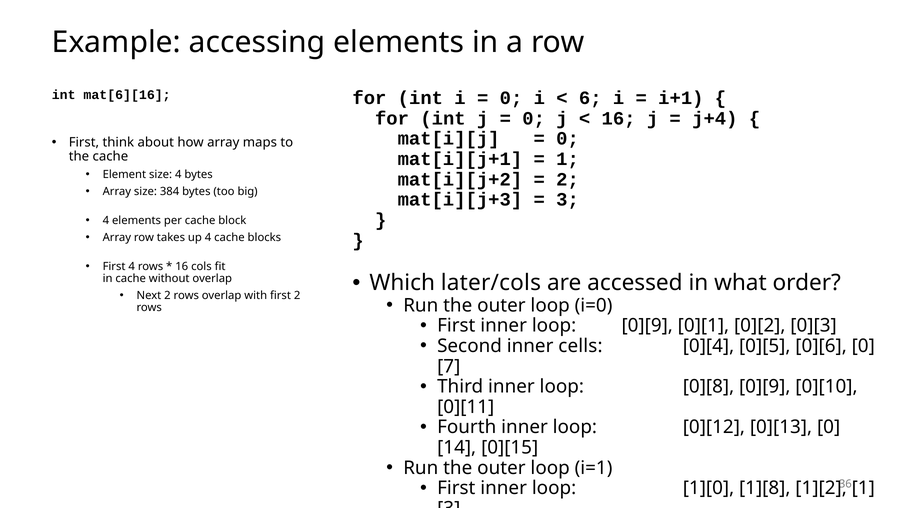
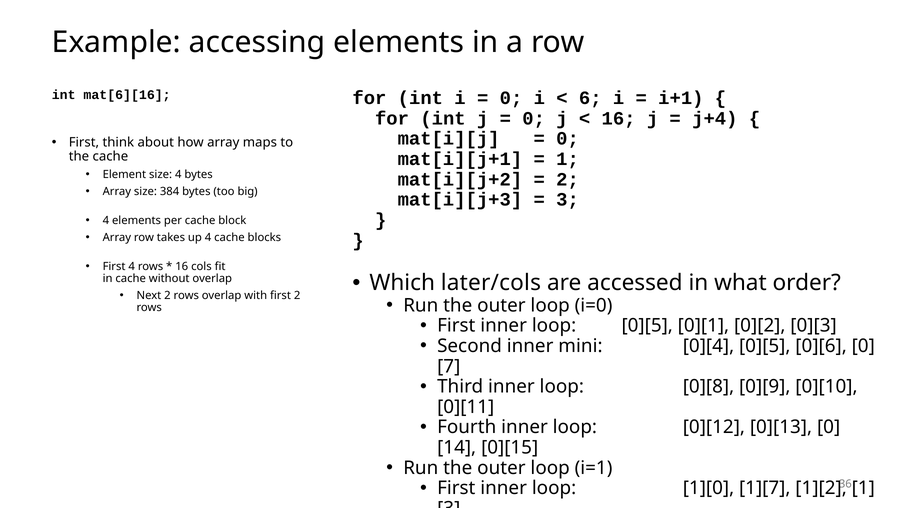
loop 0][9: 0][9 -> 0][5 (647, 326)
cells: cells -> mini (580, 346)
1][8: 1][8 -> 1][7 (765, 489)
